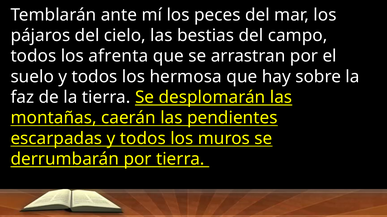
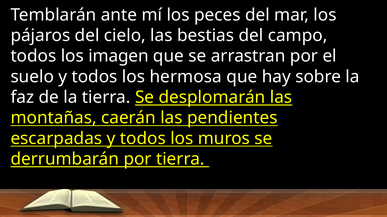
afrenta: afrenta -> imagen (119, 56)
